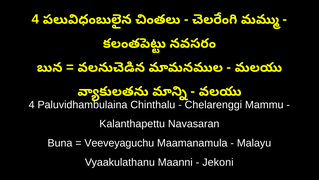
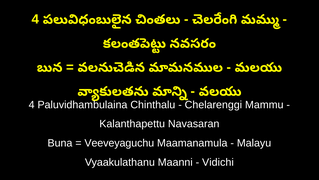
Jekoni: Jekoni -> Vidichi (218, 162)
